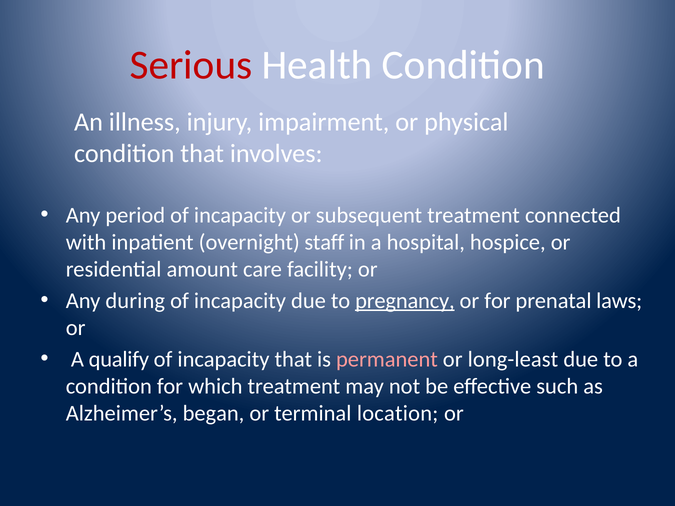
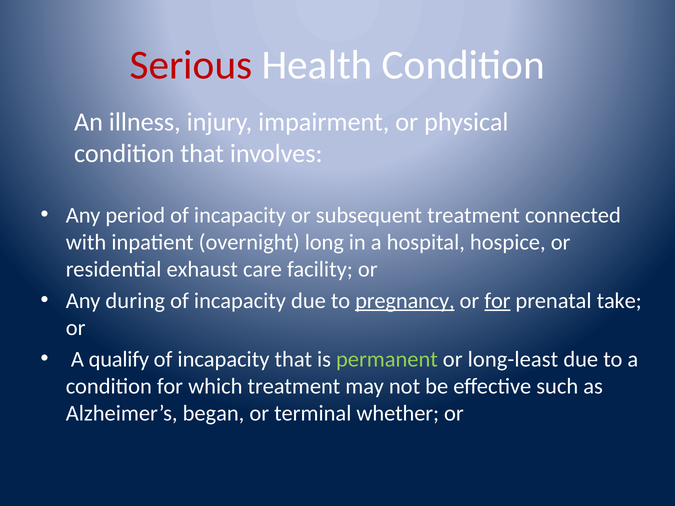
staff: staff -> long (324, 242)
amount: amount -> exhaust (202, 269)
for underline: none -> present (497, 301)
laws: laws -> take (619, 301)
permanent colour: pink -> light green (387, 359)
location: location -> whether (398, 413)
